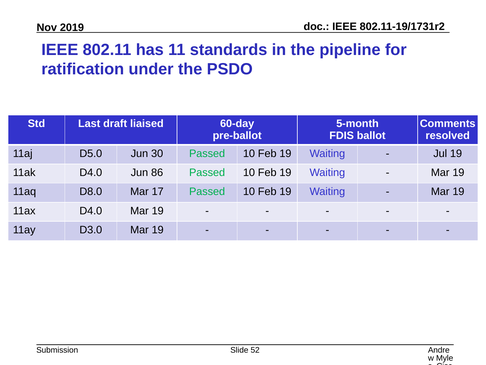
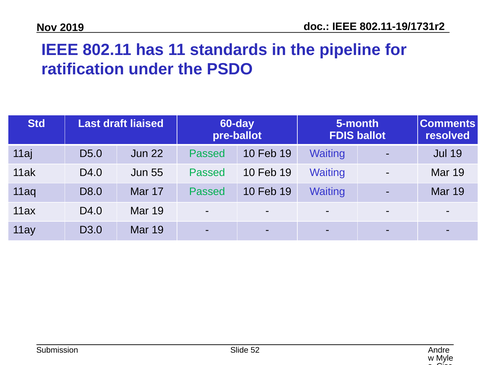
30: 30 -> 22 (157, 153)
86: 86 -> 55 (157, 172)
